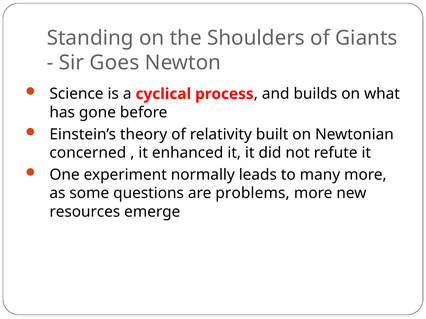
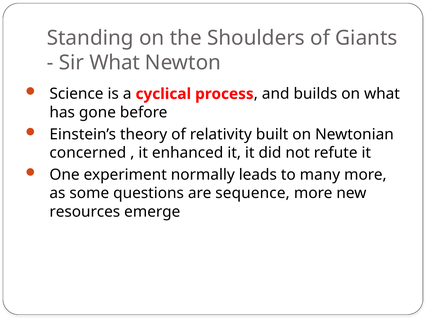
Sir Goes: Goes -> What (115, 63)
problems: problems -> sequence (253, 193)
